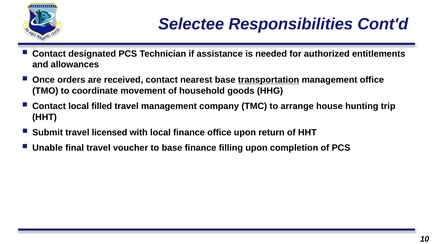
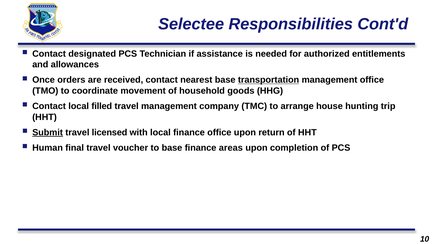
Submit underline: none -> present (48, 132)
Unable: Unable -> Human (48, 148)
filling: filling -> areas (231, 148)
